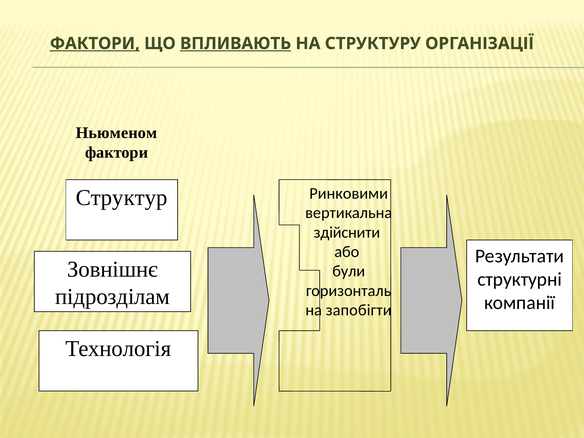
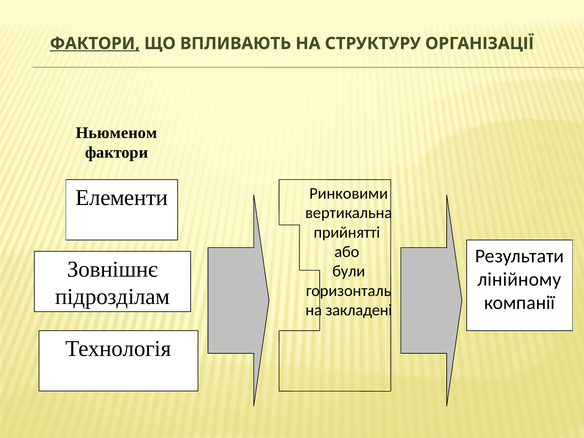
ВПЛИВАЮТЬ underline: present -> none (236, 43)
Структур: Структур -> Елементи (122, 198)
здійснити: здійснити -> прийнятті (347, 232)
структурні: структурні -> лінійному (519, 279)
запобігти: запобігти -> закладені (359, 310)
